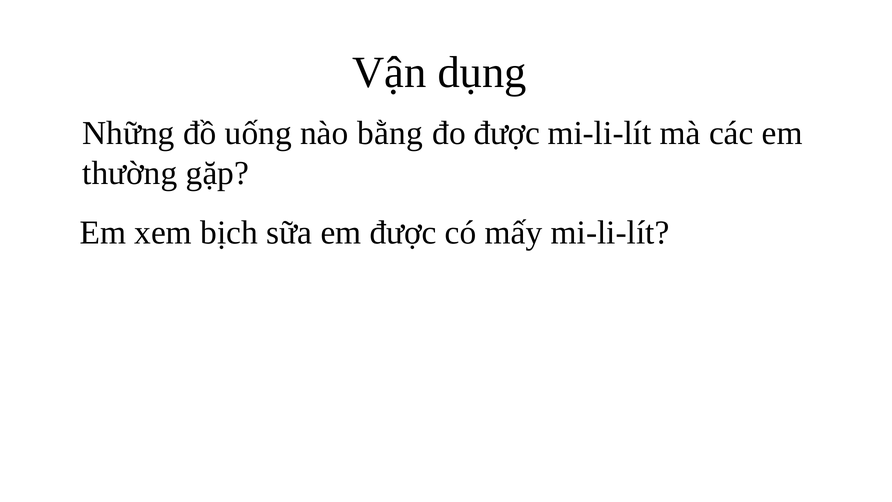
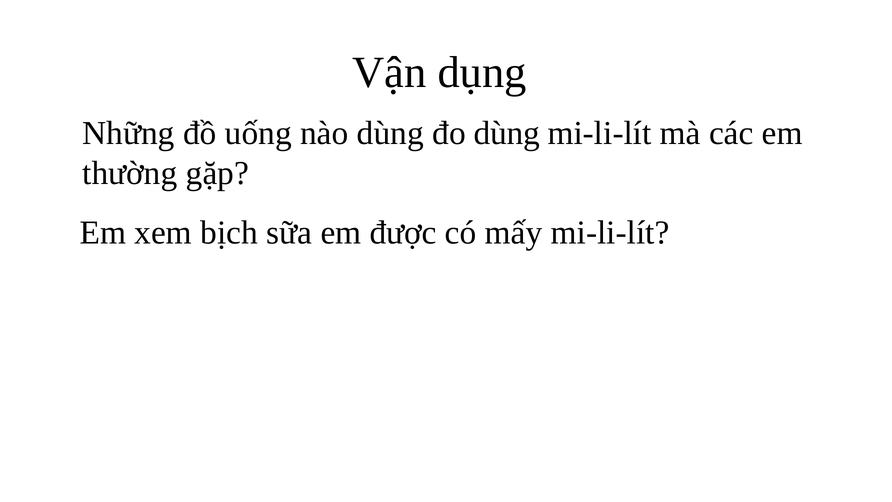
nào bằng: bằng -> dùng (390, 133)
đo được: được -> dùng (507, 133)
